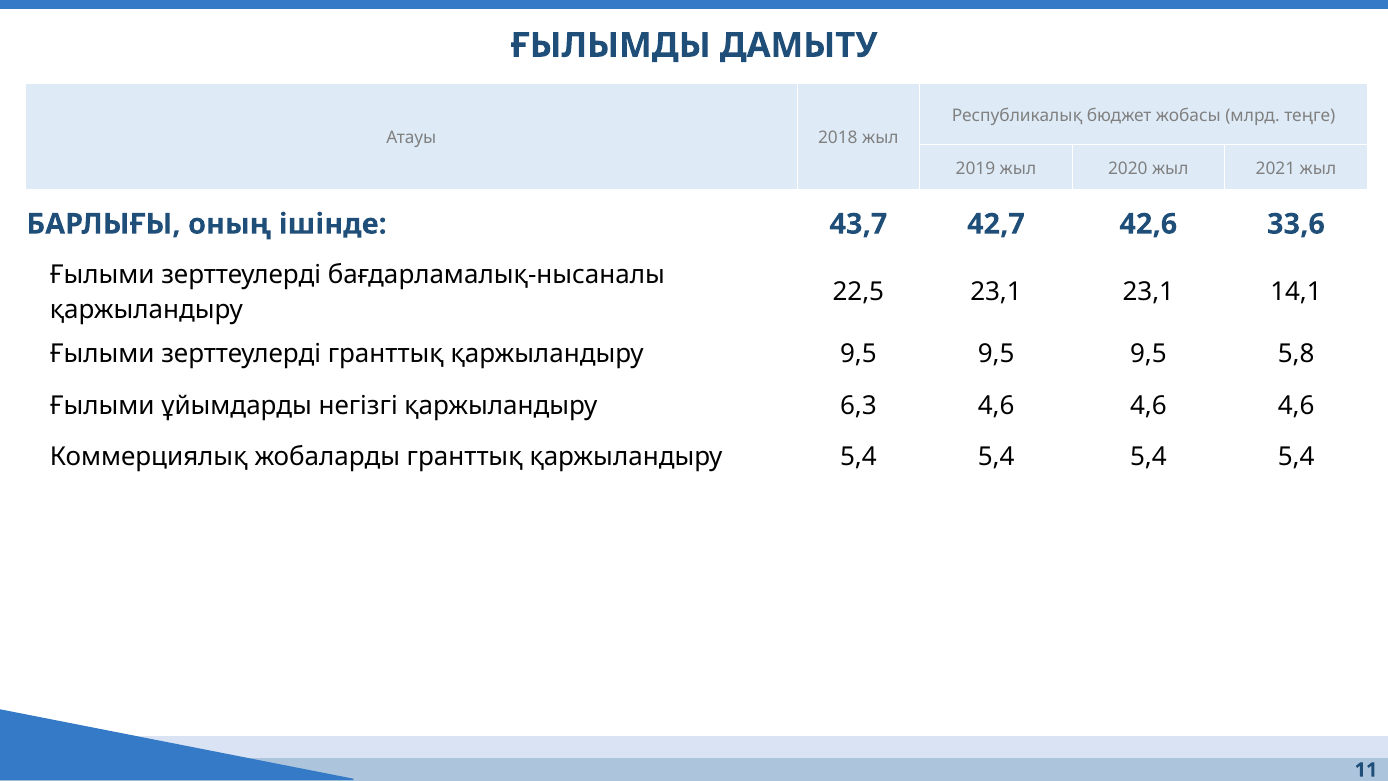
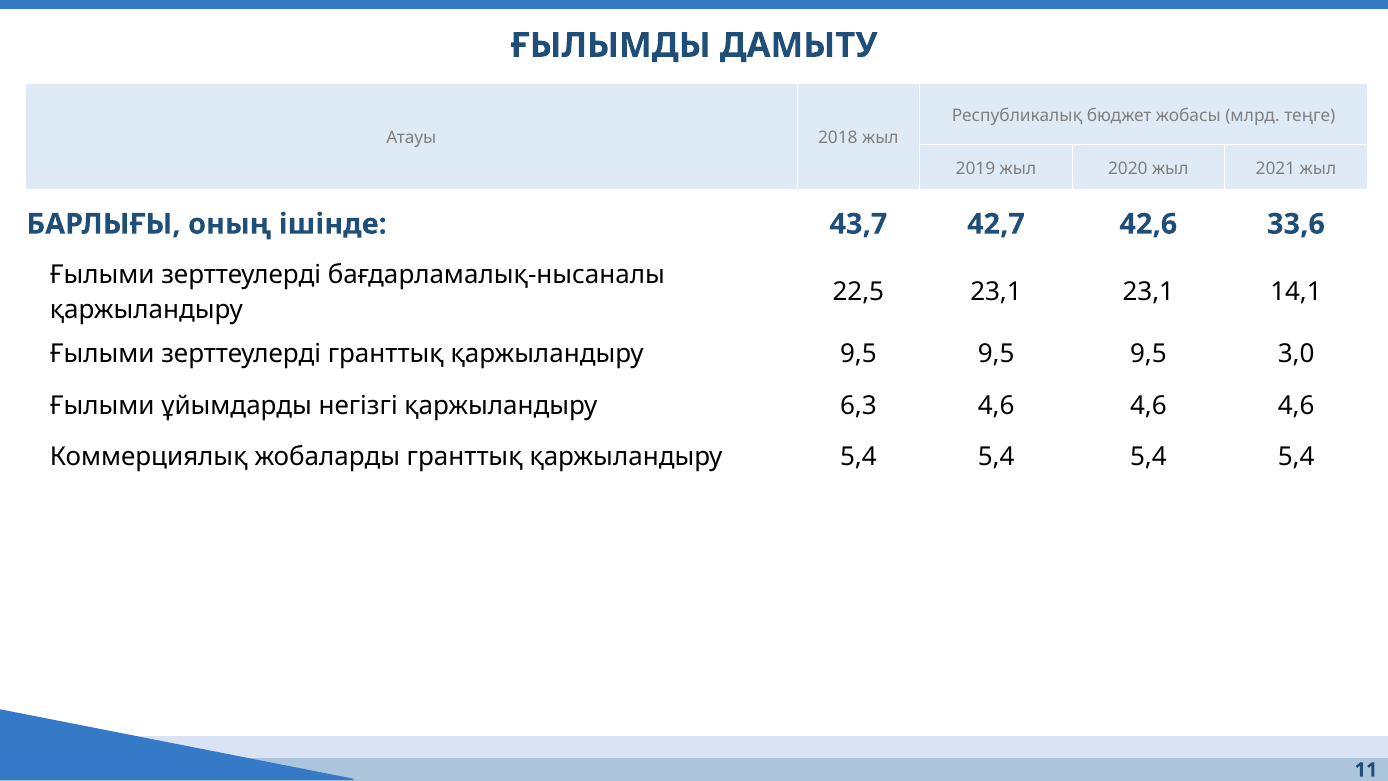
5,8: 5,8 -> 3,0 (1296, 354)
